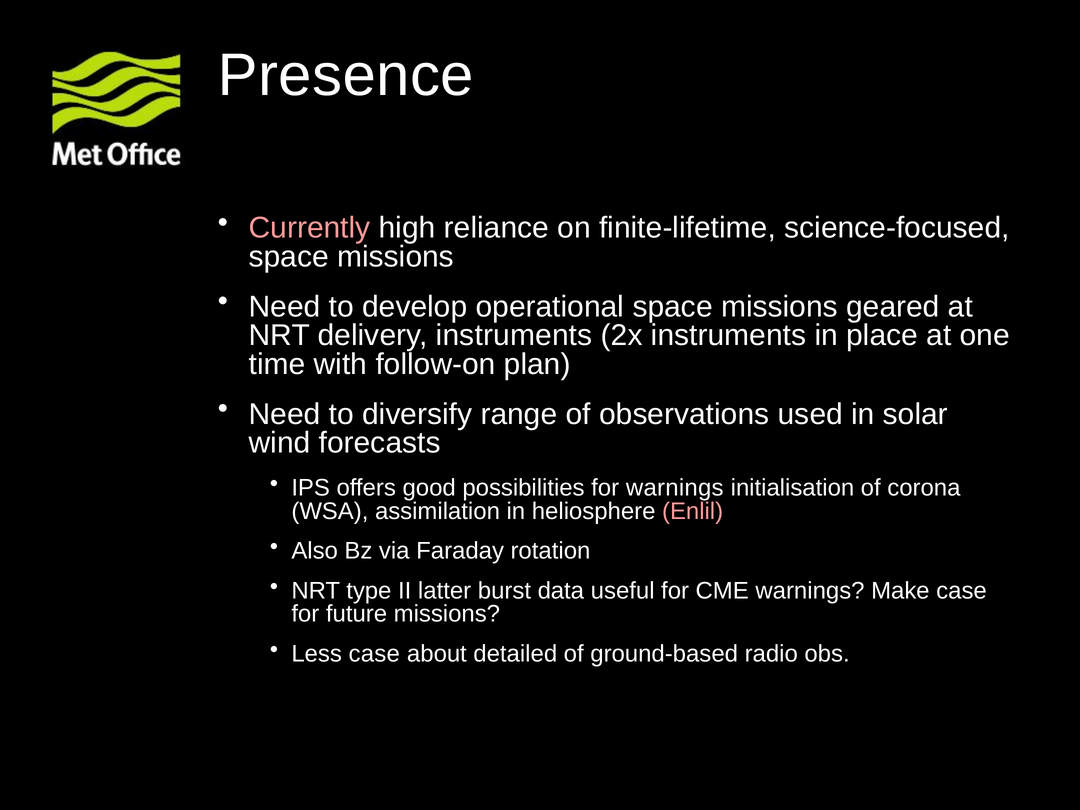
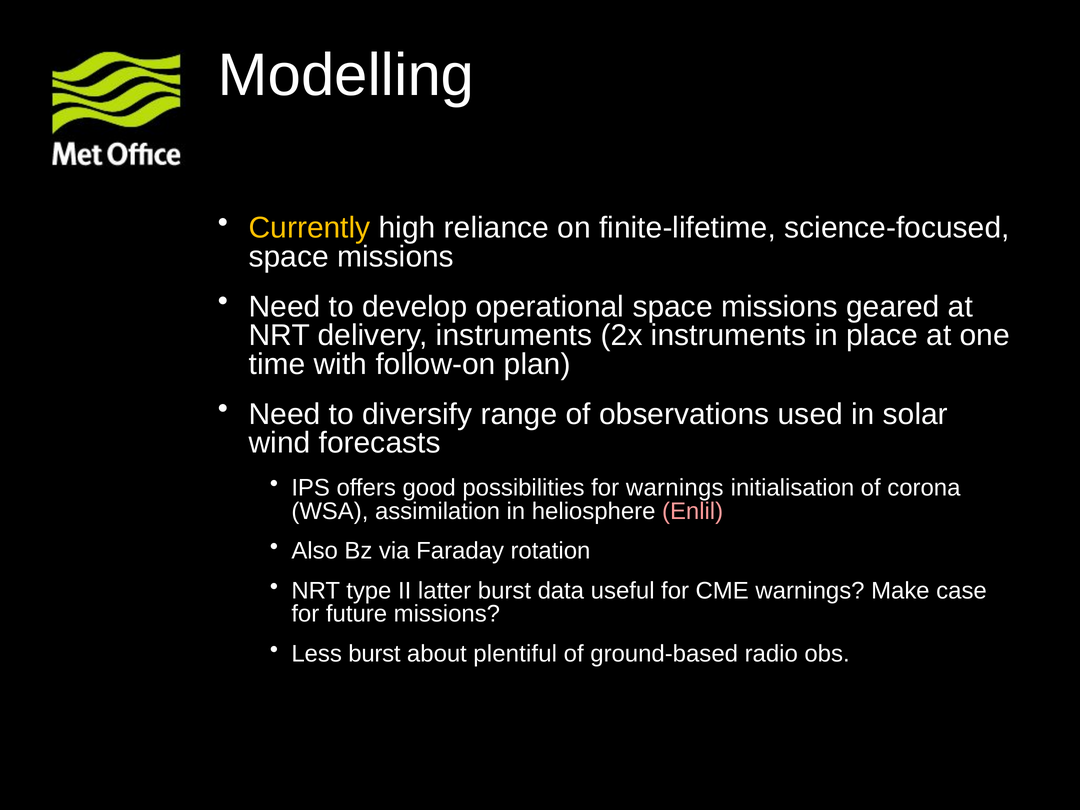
Presence: Presence -> Modelling (346, 76)
Currently colour: pink -> yellow (310, 228)
Less case: case -> burst (374, 654)
detailed: detailed -> plentiful (515, 654)
